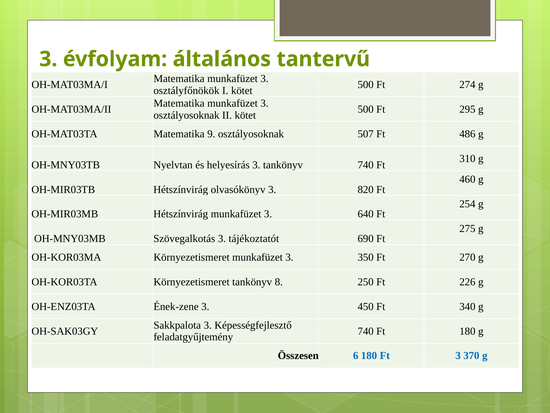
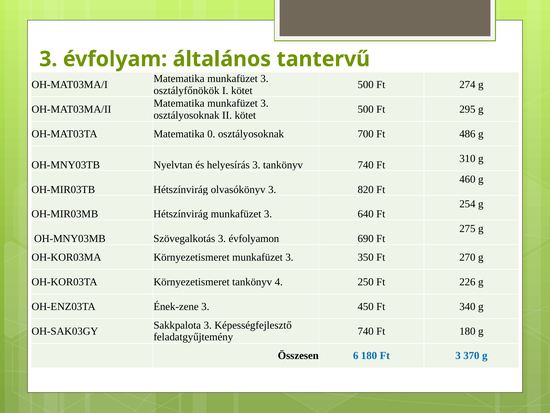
9: 9 -> 0 (211, 134)
507: 507 -> 700 (366, 134)
tájékoztatót: tájékoztatót -> évfolyamon (254, 238)
8: 8 -> 4 (279, 282)
